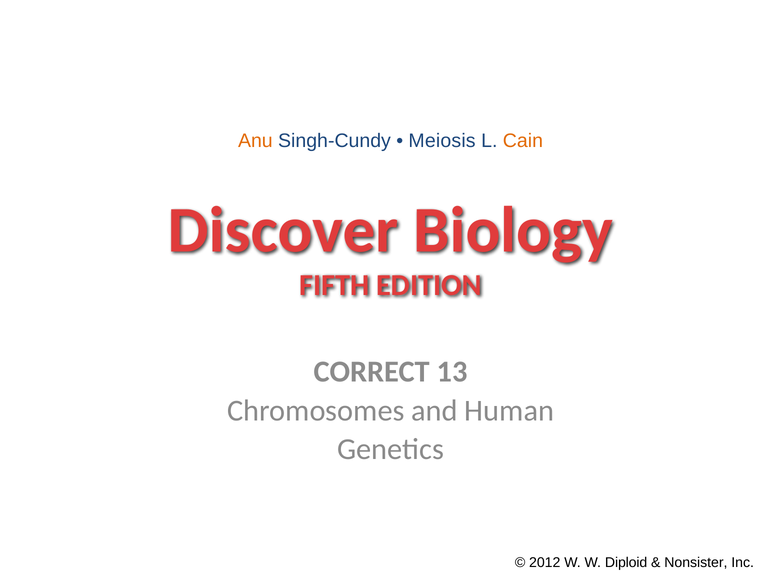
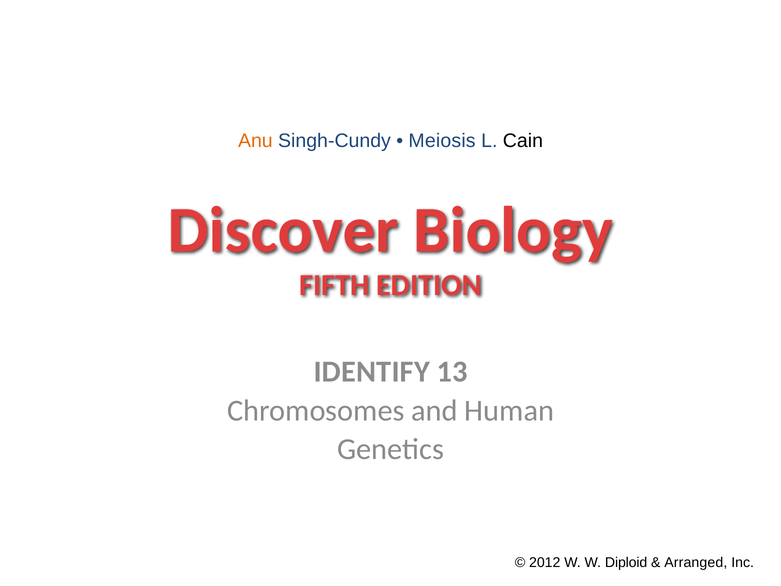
Cain colour: orange -> black (523, 141)
CORRECT: CORRECT -> IDENTIFY (372, 372)
Nonsister: Nonsister -> Arranged (696, 563)
